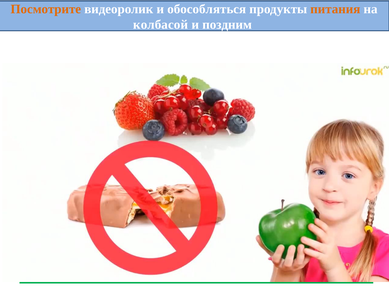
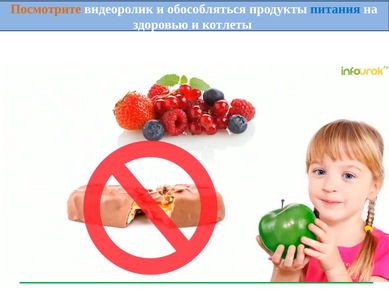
питания colour: orange -> blue (335, 9)
колбасой: колбасой -> здоровью (161, 25)
поздним: поздним -> котлеты (227, 25)
